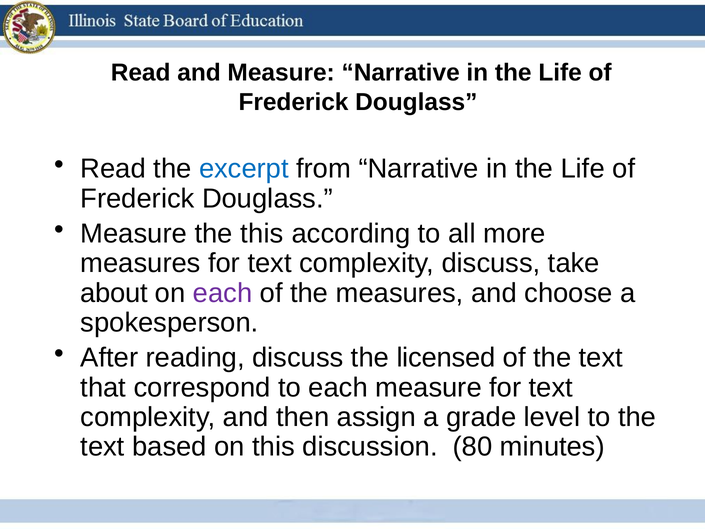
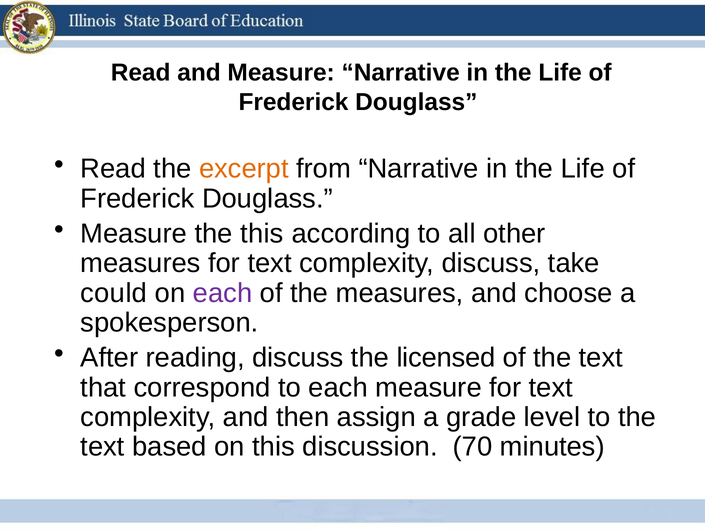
excerpt colour: blue -> orange (244, 169)
more: more -> other (514, 234)
about: about -> could (114, 293)
80: 80 -> 70 (473, 447)
